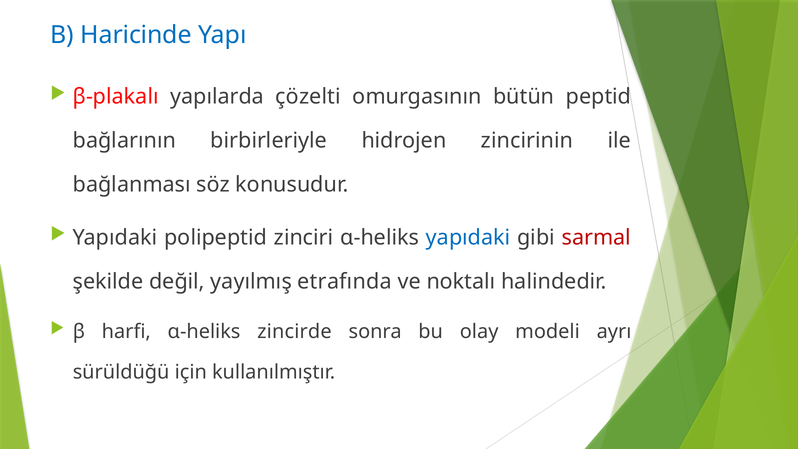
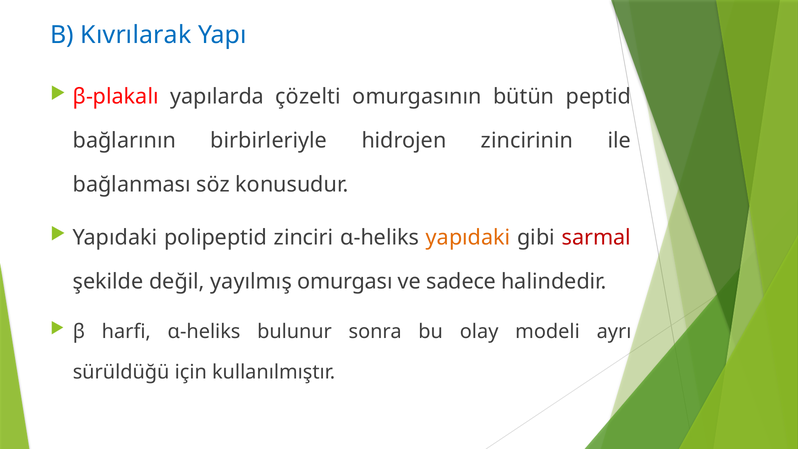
Haricinde: Haricinde -> Kıvrılarak (136, 35)
yapıdaki colour: blue -> orange (468, 237)
etrafında: etrafında -> omurgası (345, 281)
noktalı: noktalı -> sadece (461, 281)
zincirde: zincirde -> bulunur (295, 331)
